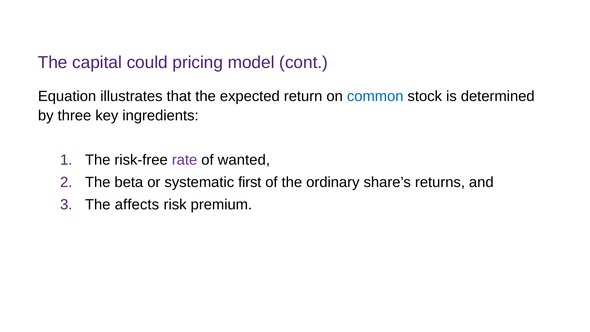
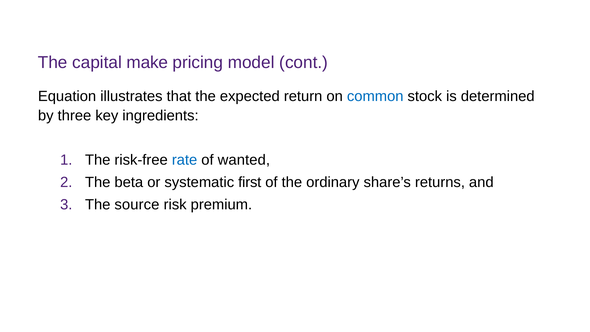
could: could -> make (147, 62)
rate colour: purple -> blue (185, 160)
affects: affects -> source (137, 204)
